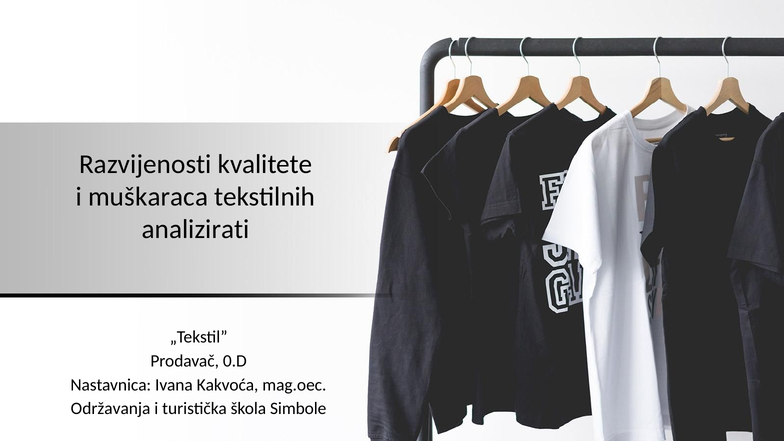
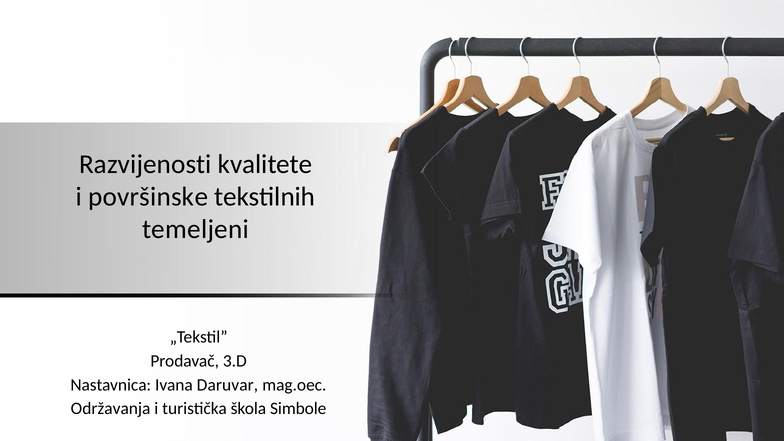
muškaraca: muškaraca -> površinske (148, 197)
analizirati: analizirati -> temeljeni (196, 229)
0.D: 0.D -> 3.D (235, 361)
Kakvoća: Kakvoća -> Daruvar (227, 385)
